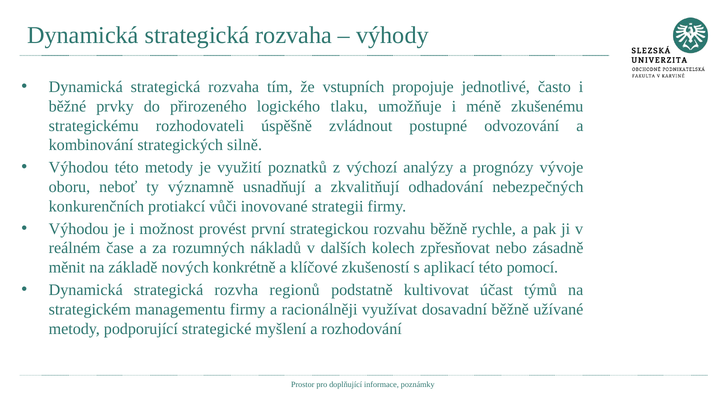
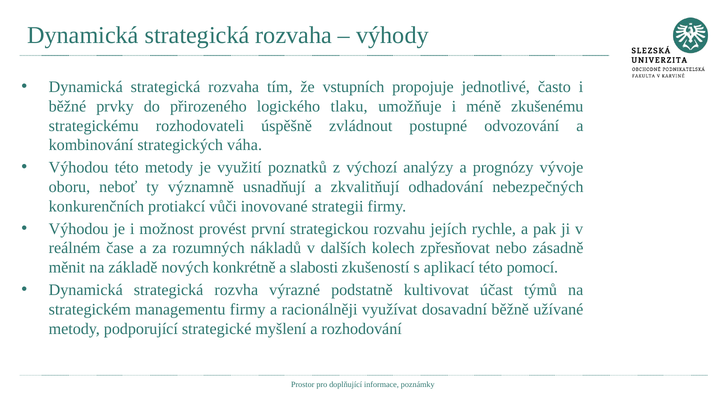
silně: silně -> váha (245, 145)
rozvahu běžně: běžně -> jejích (449, 229)
klíčové: klíčové -> slabosti (314, 268)
regionů: regionů -> výrazné (295, 290)
